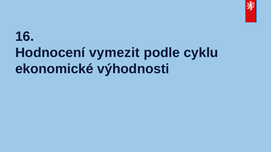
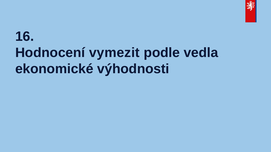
cyklu: cyklu -> vedla (201, 53)
